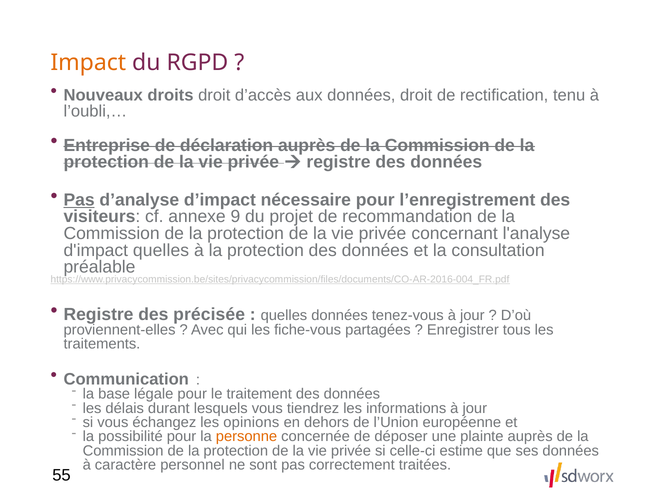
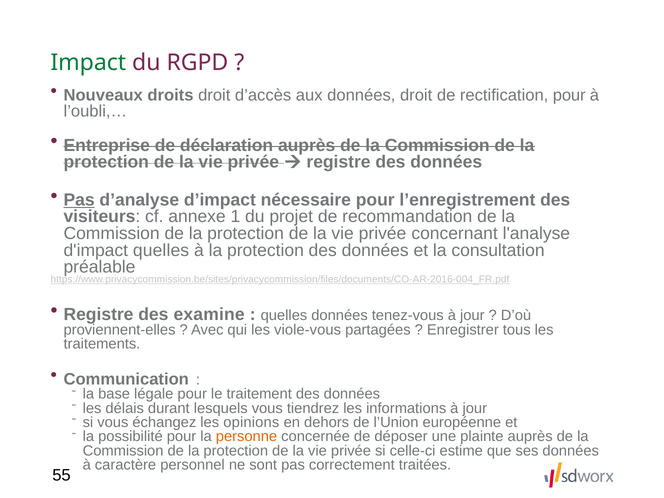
Impact colour: orange -> green (88, 62)
rectification tenu: tenu -> pour (569, 95)
9: 9 -> 1 (235, 217)
précisée: précisée -> examine (209, 315)
fiche-vous: fiche-vous -> viole-vous (308, 330)
